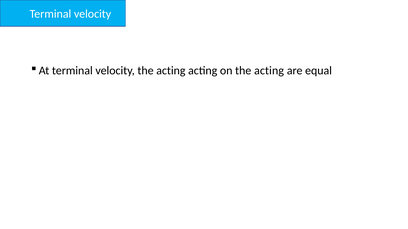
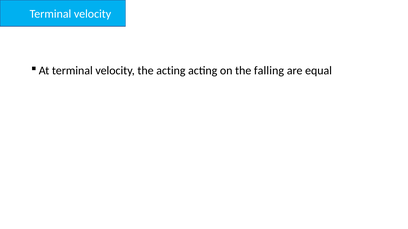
on the acting: acting -> falling (269, 71)
